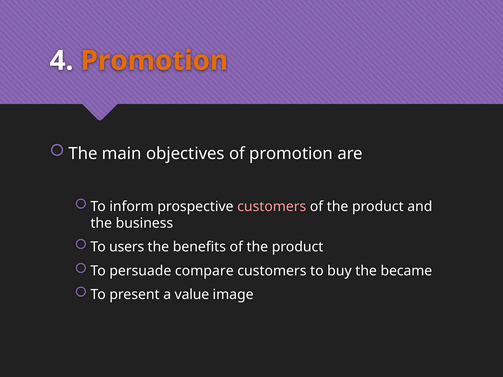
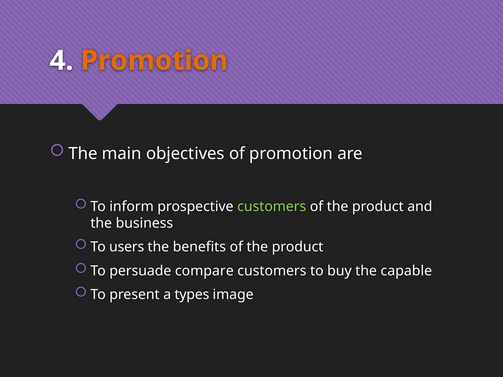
customers colour: pink -> light green (272, 207)
became: became -> capable (406, 271)
value: value -> types (192, 295)
